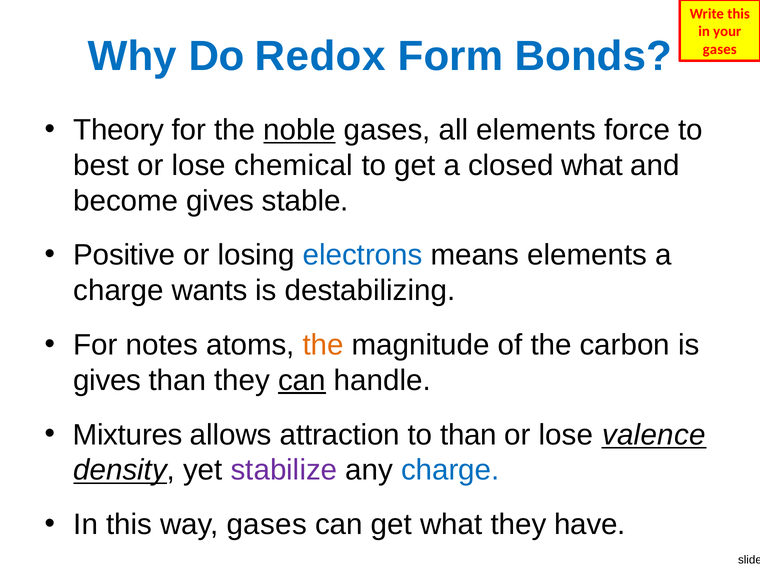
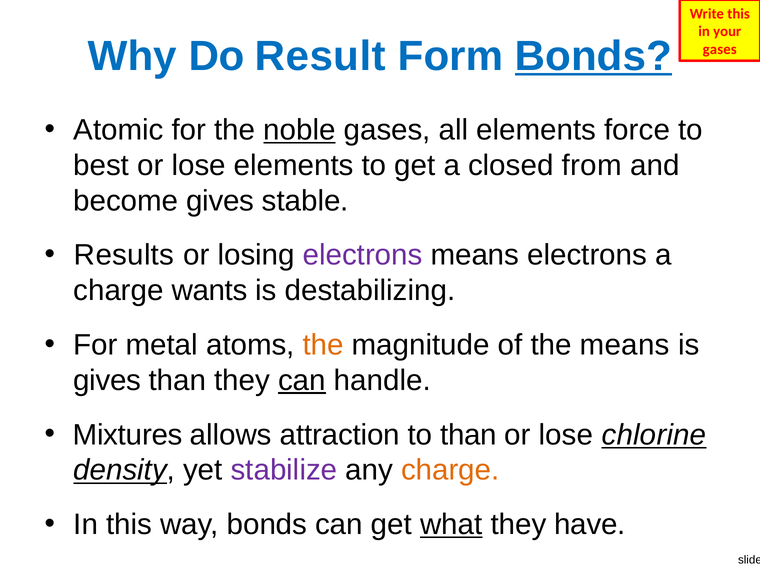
Redox: Redox -> Result (320, 56)
Bonds underline: none -> present (593, 56)
Theory: Theory -> Atomic (118, 130)
lose chemical: chemical -> elements (294, 165)
closed what: what -> from (592, 165)
Positive: Positive -> Results (124, 255)
electrons colour: blue -> purple (363, 255)
means elements: elements -> electrons (587, 255)
notes: notes -> metal (162, 345)
the carbon: carbon -> means (625, 345)
valence: valence -> chlorine (654, 435)
charge colour: blue -> orange (450, 470)
way gases: gases -> bonds (267, 525)
what underline: none -> present (451, 525)
